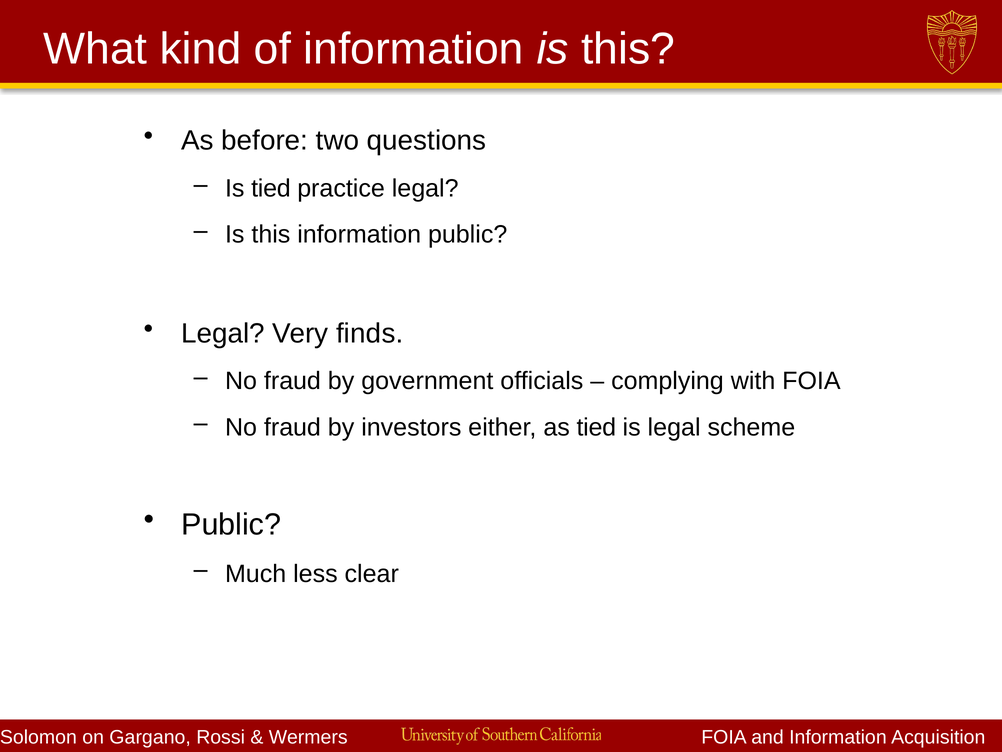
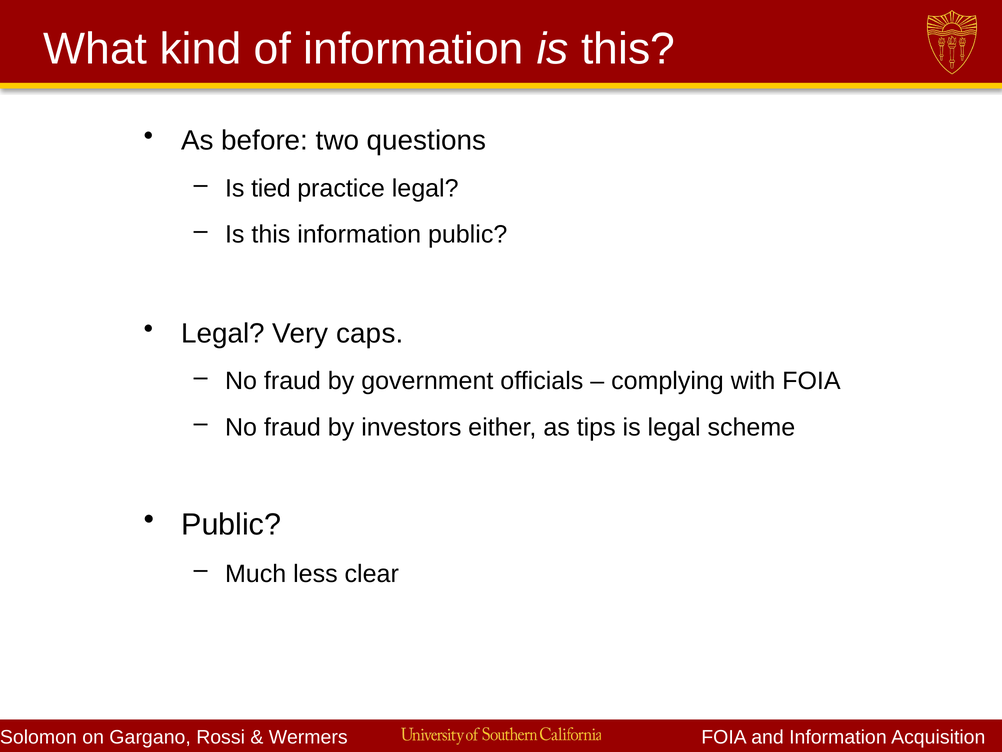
finds: finds -> caps (370, 333)
as tied: tied -> tips (596, 427)
